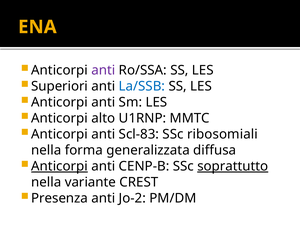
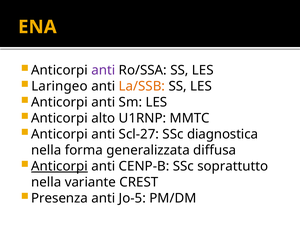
Superiori: Superiori -> Laringeo (59, 86)
La/SSB colour: blue -> orange (142, 86)
Scl-83: Scl-83 -> Scl-27 (139, 134)
ribosomiali: ribosomiali -> diagnostica (223, 134)
soprattutto underline: present -> none (233, 166)
Jo-2: Jo-2 -> Jo-5 (132, 198)
